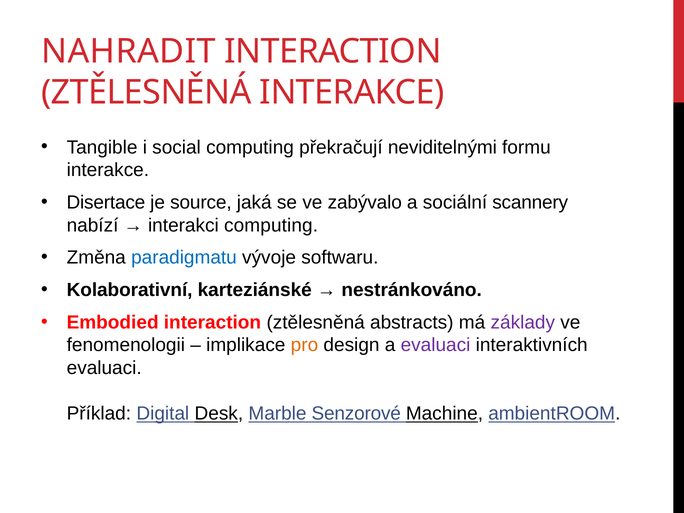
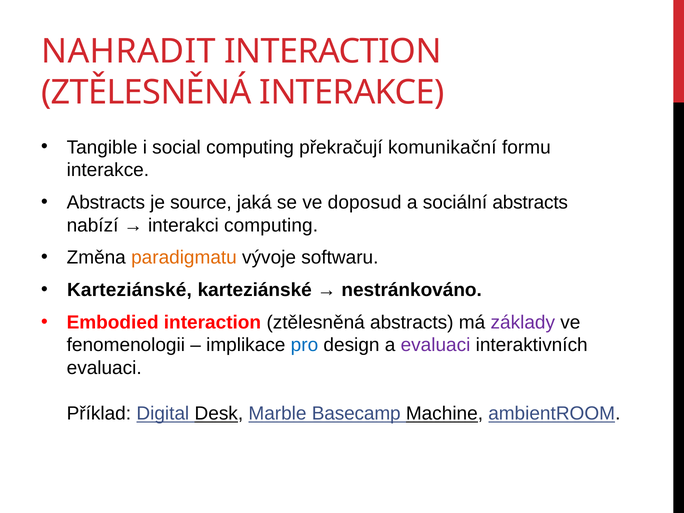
neviditelnými: neviditelnými -> komunikační (442, 147)
Disertace: Disertace -> Abstracts (106, 202)
zabývalo: zabývalo -> doposud (365, 202)
sociální scannery: scannery -> abstracts (530, 202)
paradigmatu colour: blue -> orange (184, 258)
Kolaborativní: Kolaborativní -> Karteziánské (129, 290)
pro colour: orange -> blue (304, 345)
Senzorové: Senzorové -> Basecamp (356, 414)
